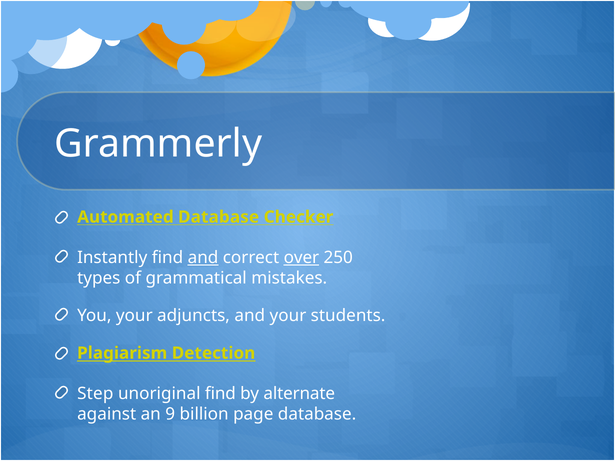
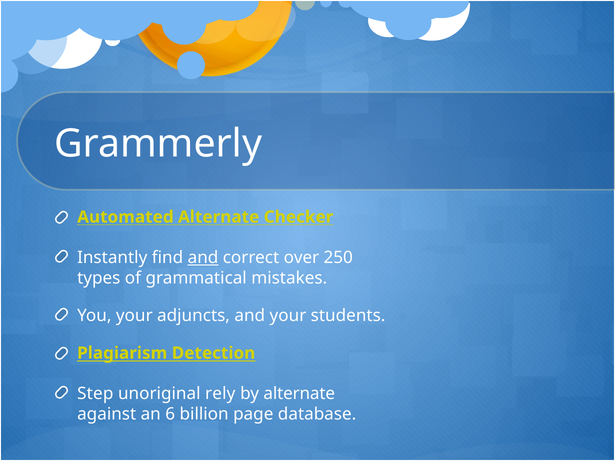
Automated Database: Database -> Alternate (219, 217)
over underline: present -> none (301, 258)
unoriginal find: find -> rely (220, 394)
9: 9 -> 6 (170, 414)
